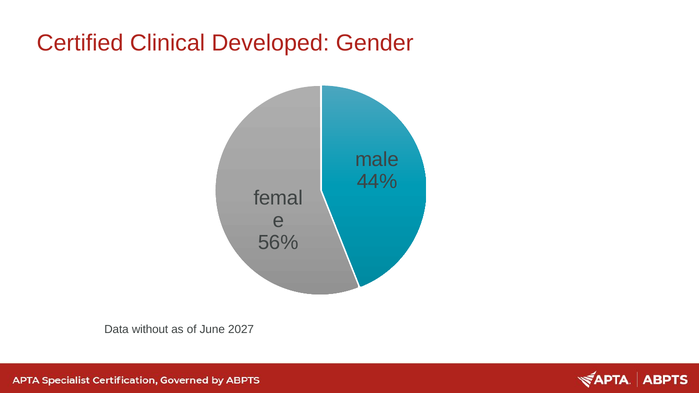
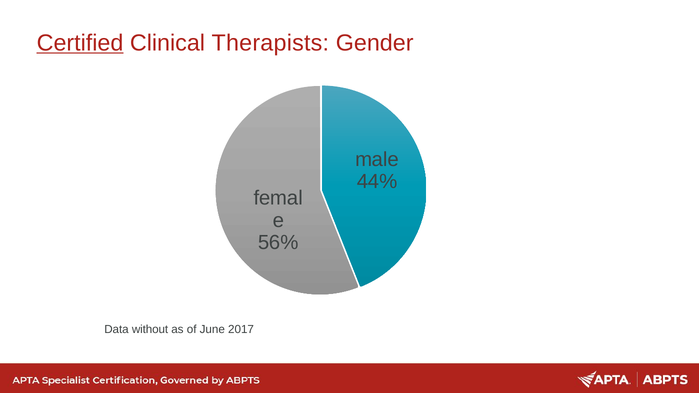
Certified underline: none -> present (80, 43)
Developed: Developed -> Therapists (270, 43)
2027: 2027 -> 2017 (241, 329)
